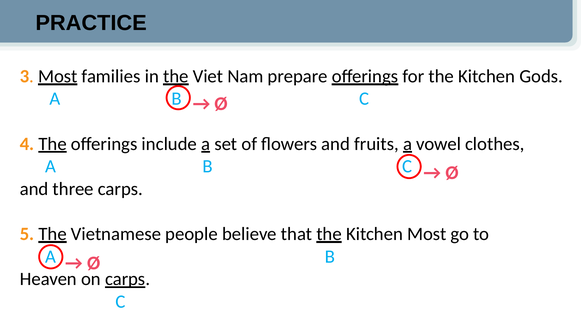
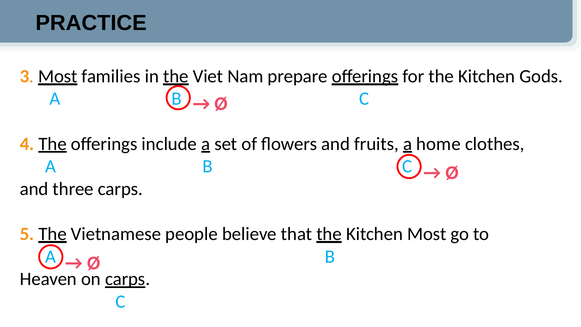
vowel: vowel -> home (439, 144)
